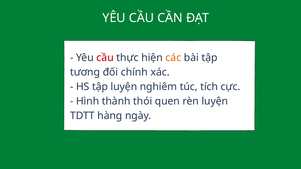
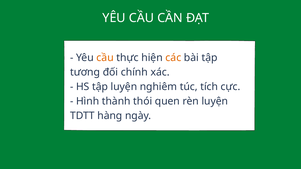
cầu colour: red -> orange (105, 58)
